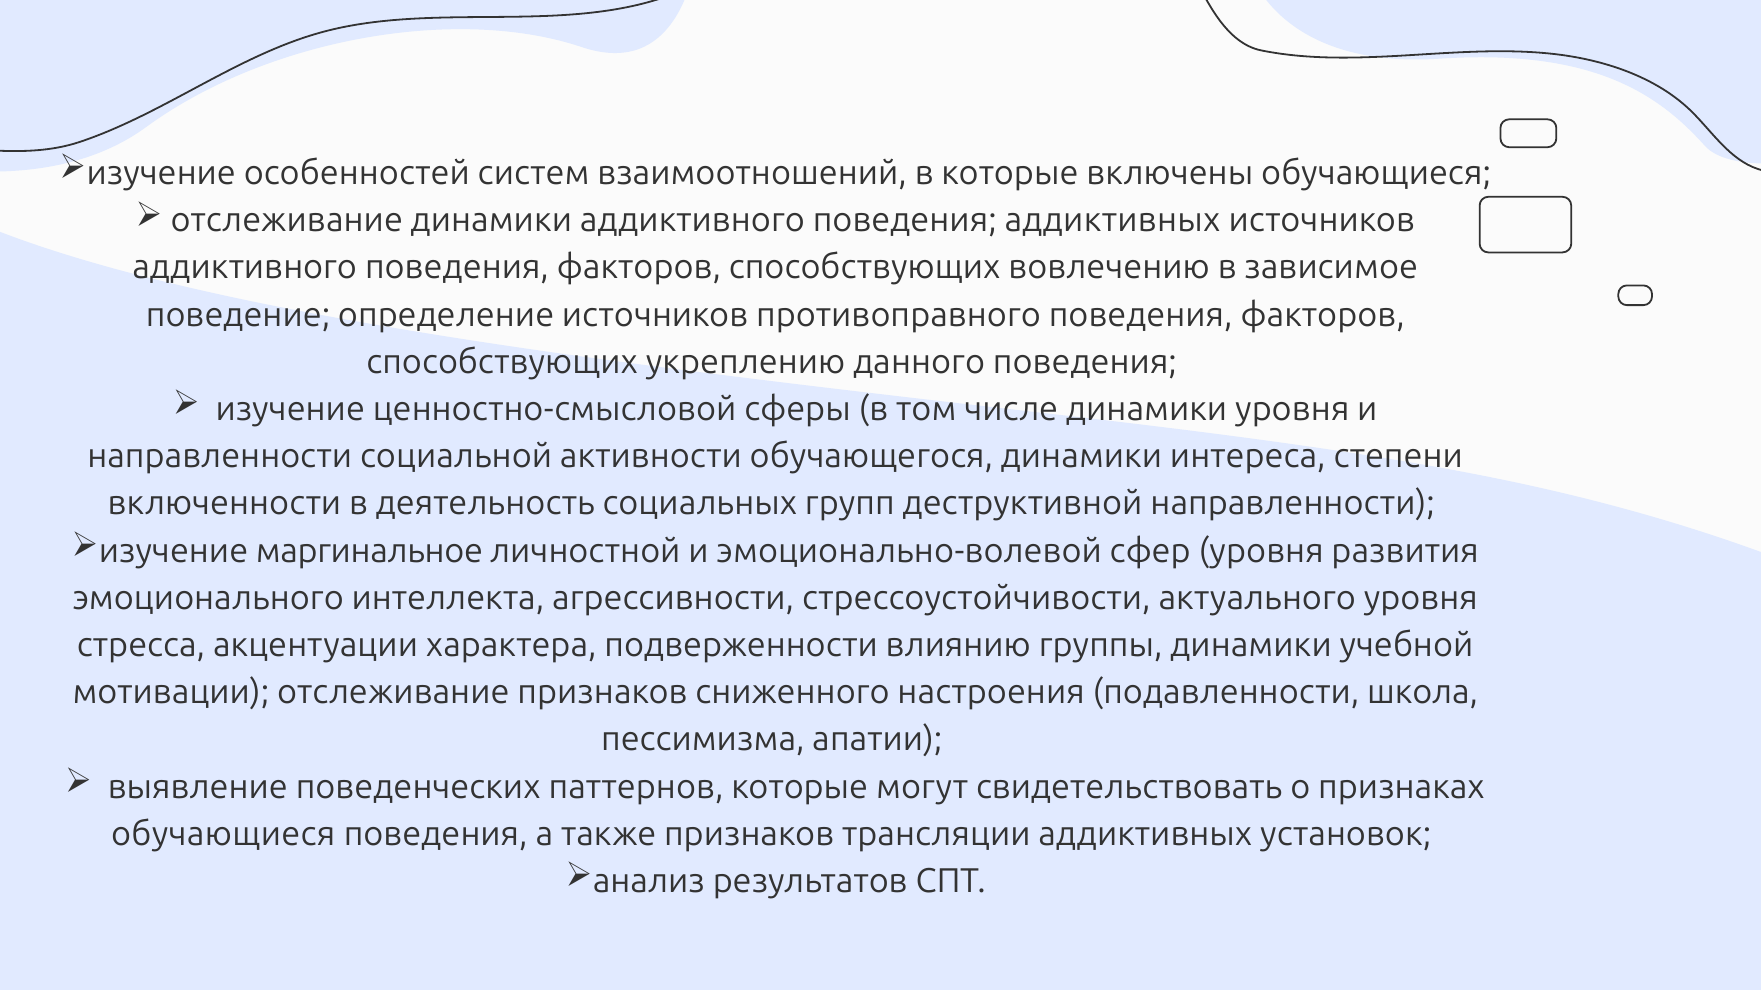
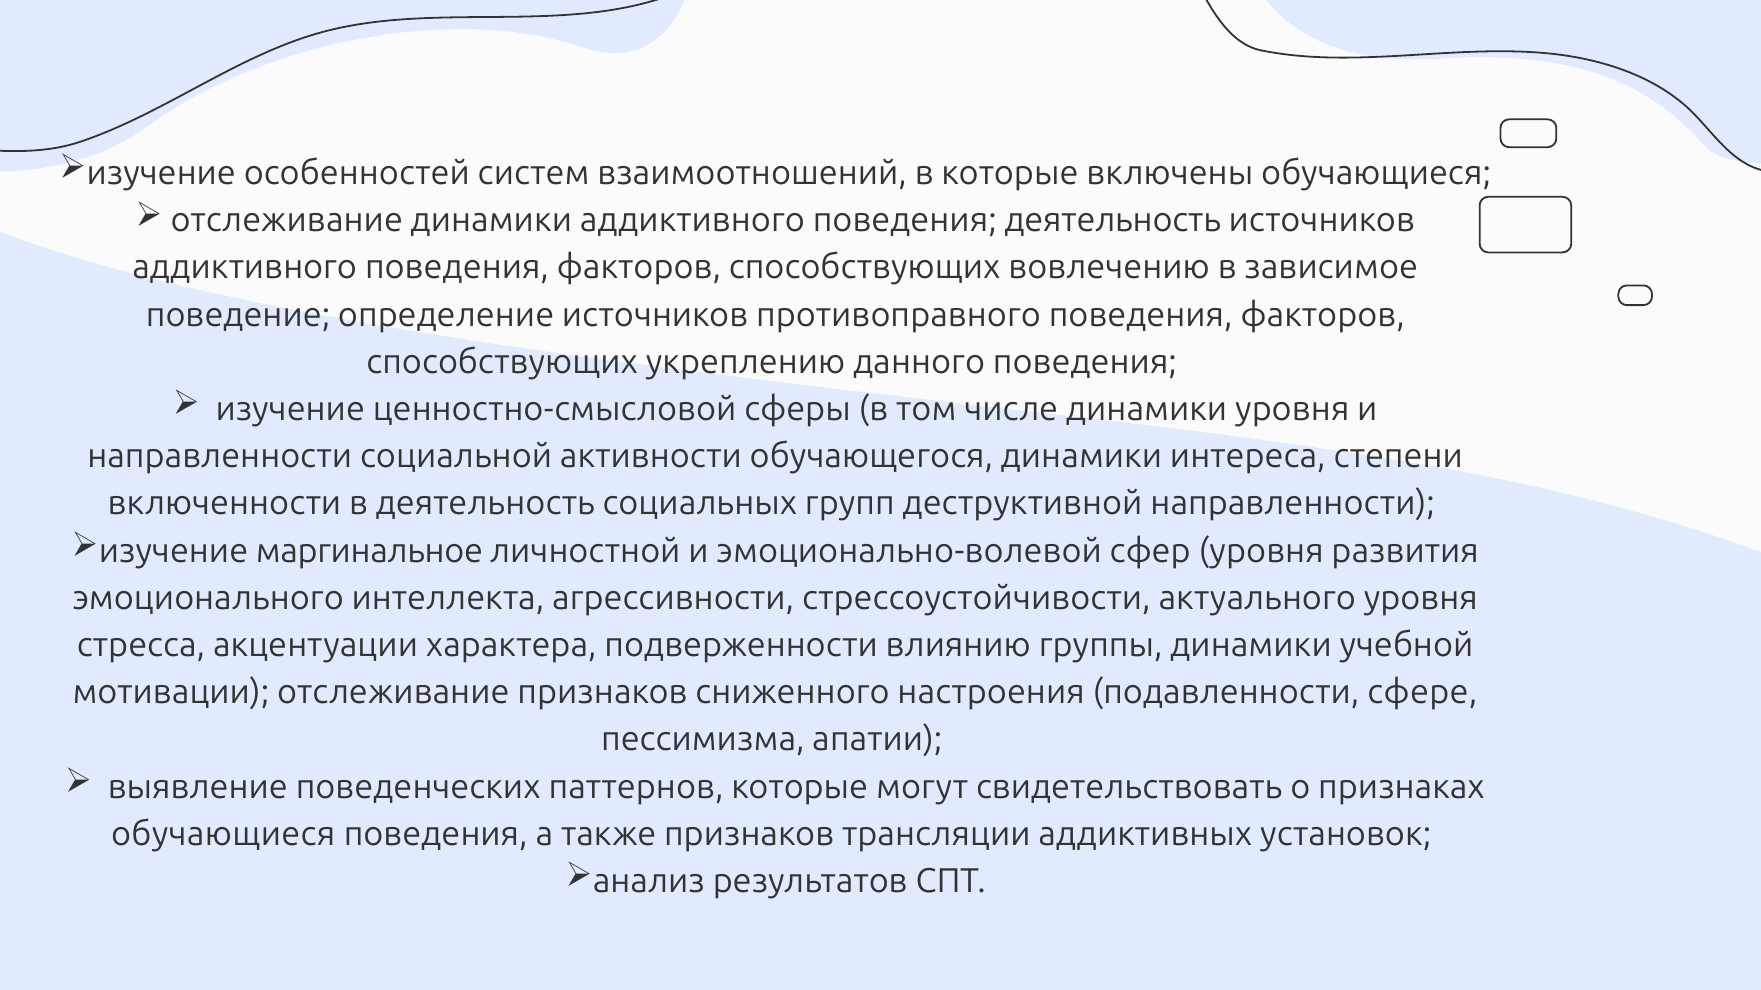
поведения аддиктивных: аддиктивных -> деятельность (1113, 221)
школа: школа -> сфере (1422, 693)
